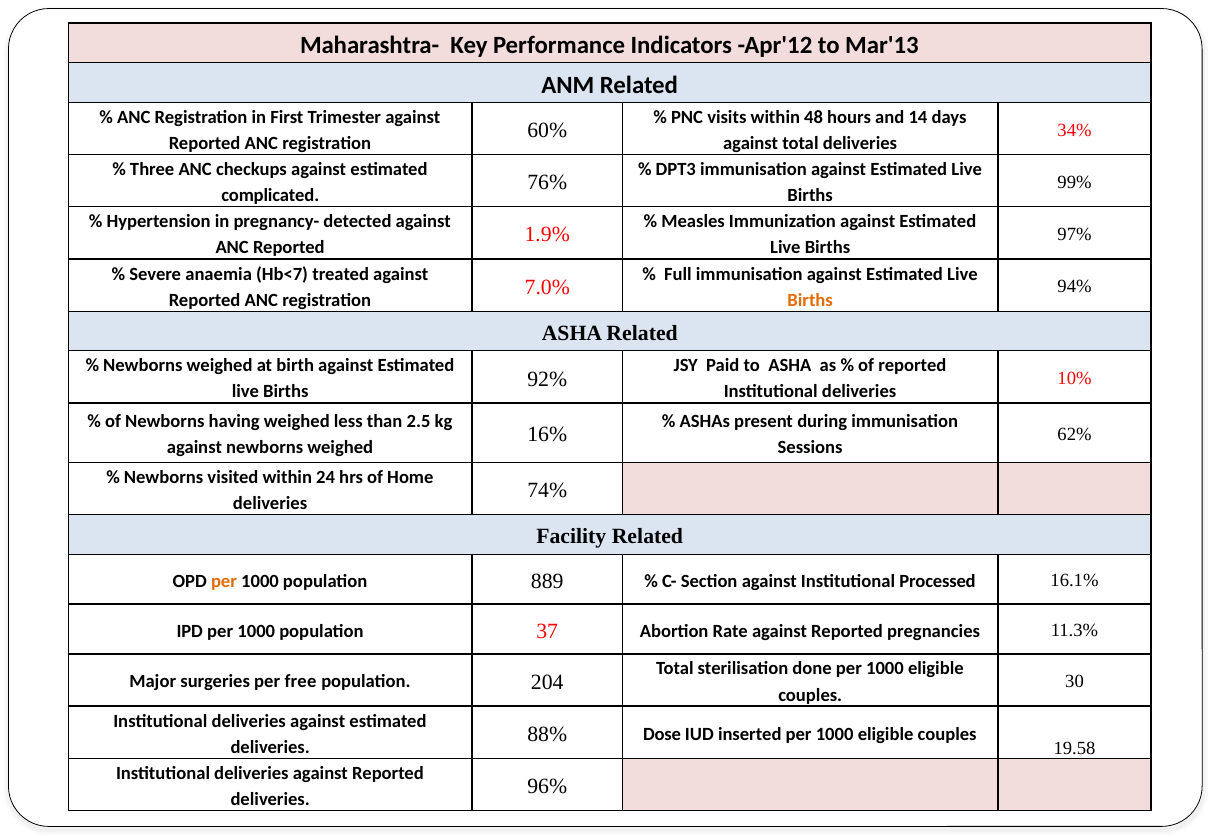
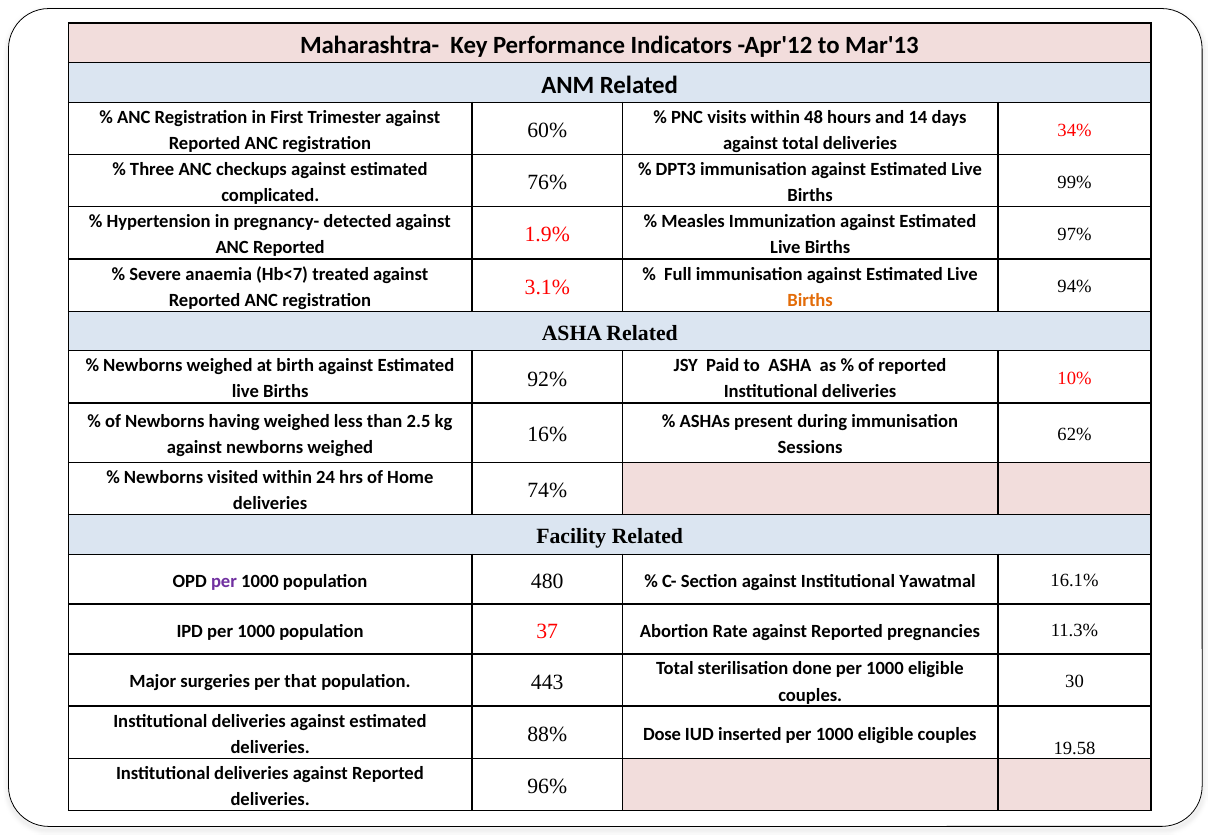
7.0%: 7.0% -> 3.1% (547, 287)
per colour: orange -> purple (224, 581)
889: 889 -> 480 (547, 581)
Processed: Processed -> Yawatmal (937, 581)
free: free -> that (301, 682)
204: 204 -> 443 (547, 682)
